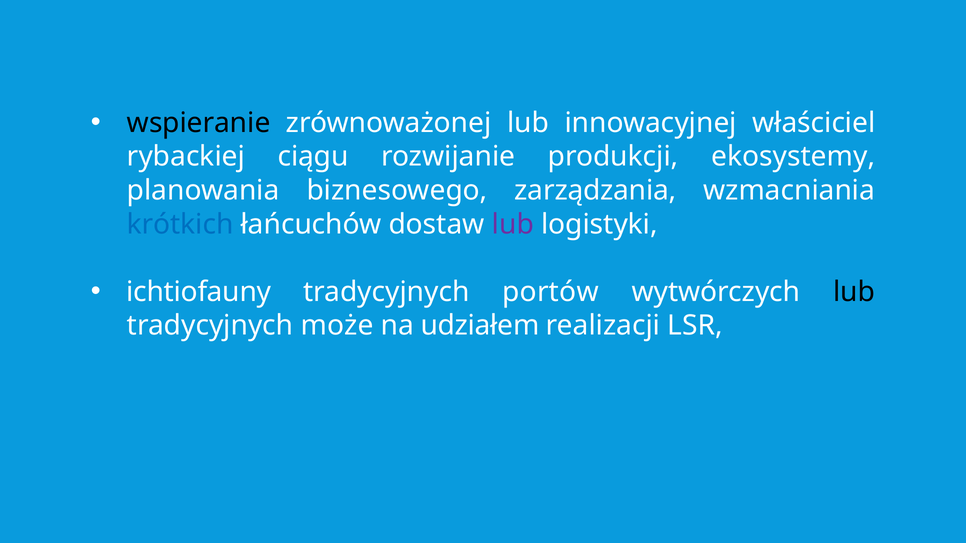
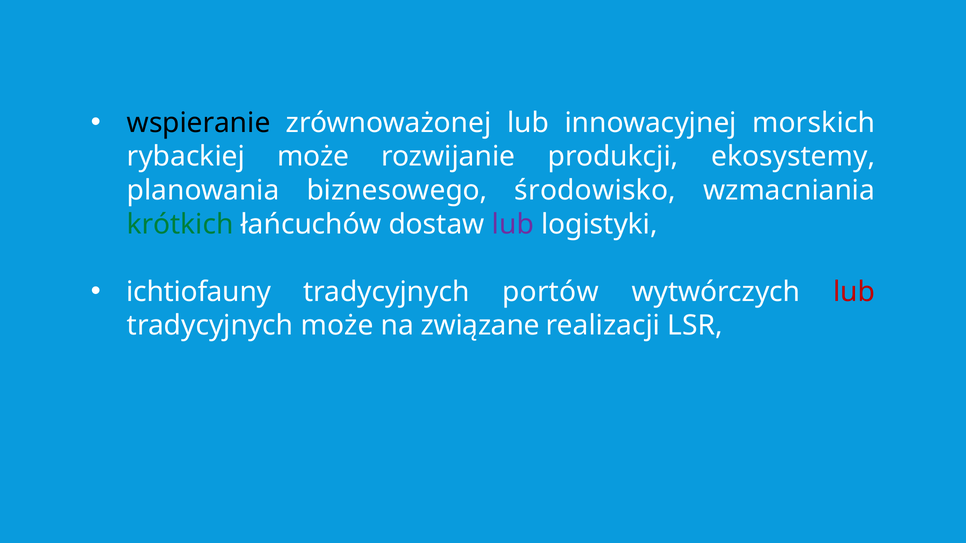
właściciel: właściciel -> morskich (814, 123)
rybackiej ciągu: ciągu -> może (313, 157)
zarządzania: zarządzania -> środowisko (595, 191)
krótkich colour: blue -> green (180, 224)
lub colour: black -> red (854, 292)
udziałem: udziałem -> związane (480, 326)
